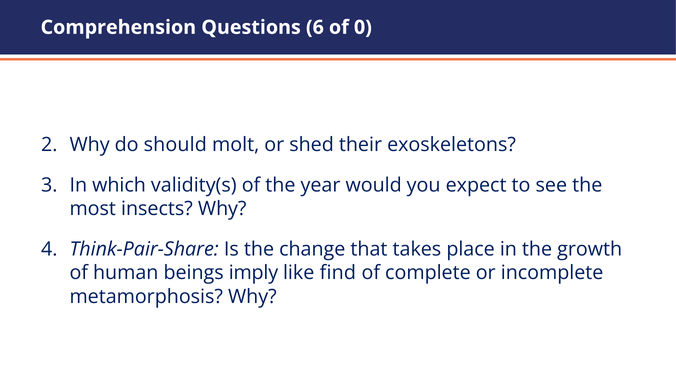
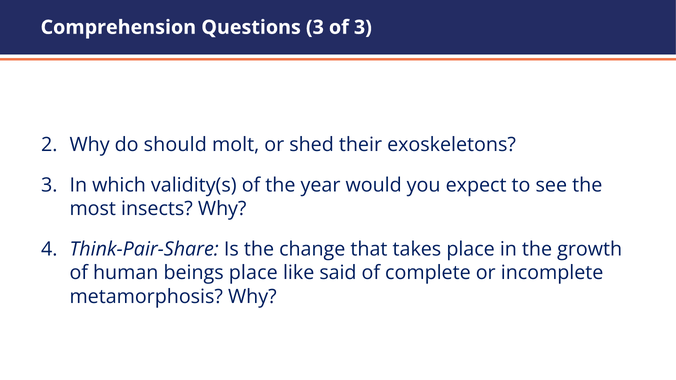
Questions 6: 6 -> 3 (315, 27)
of 0: 0 -> 3 (363, 27)
beings imply: imply -> place (253, 273)
find: find -> said (338, 273)
